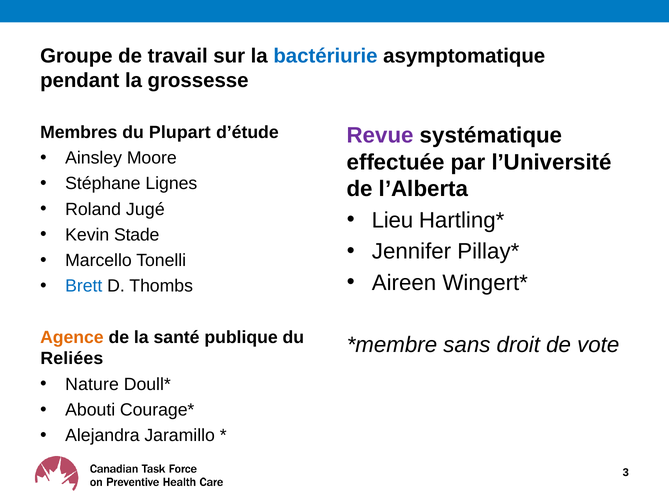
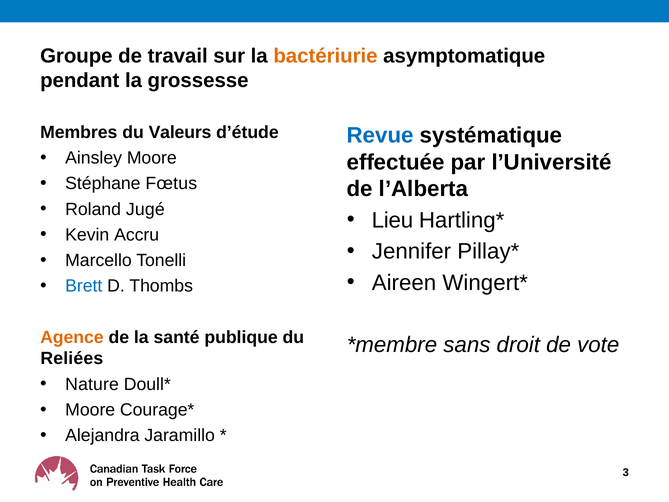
bactériurie colour: blue -> orange (325, 56)
Plupart: Plupart -> Valeurs (180, 132)
Revue colour: purple -> blue (380, 135)
Lignes: Lignes -> Fœtus (171, 183)
Stade: Stade -> Accru (137, 235)
Abouti: Abouti -> Moore (90, 410)
